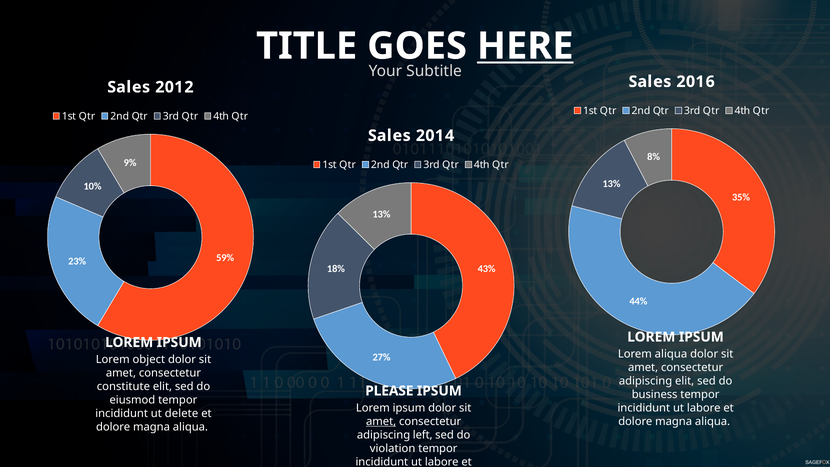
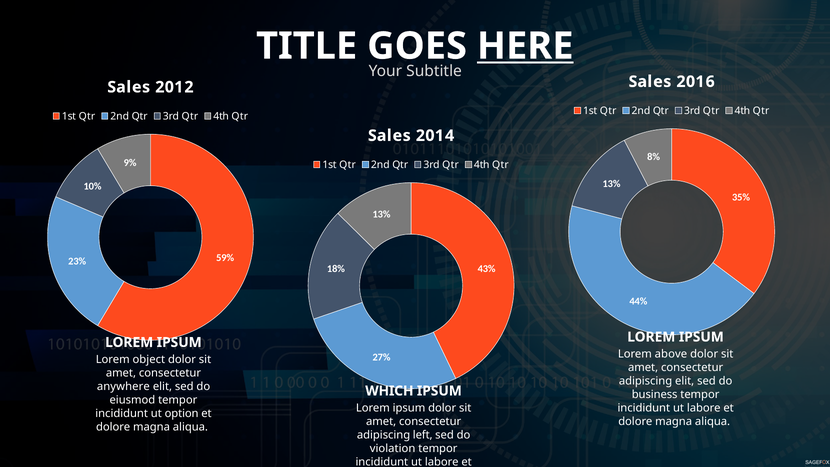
Lorem aliqua: aliqua -> above (671, 354)
constitute: constitute -> anywhere (123, 386)
PLEASE: PLEASE -> WHICH (389, 391)
delete: delete -> option (182, 413)
amet underline: present -> none (381, 421)
